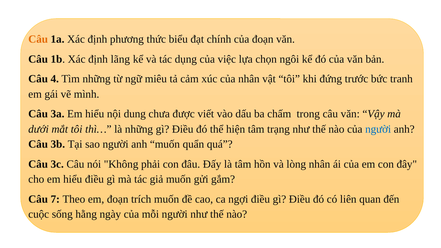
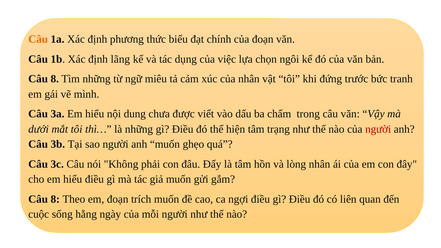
4: 4 -> 8 (55, 79)
người colour: blue -> red (378, 129)
quẩn: quẩn -> ghẹo (193, 144)
7: 7 -> 8 (55, 199)
